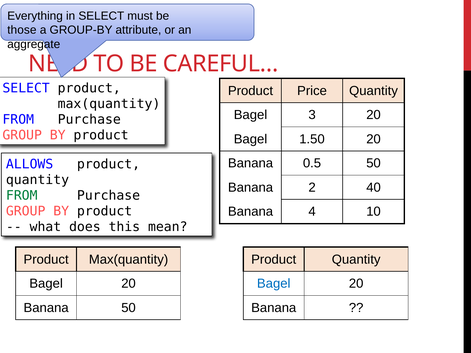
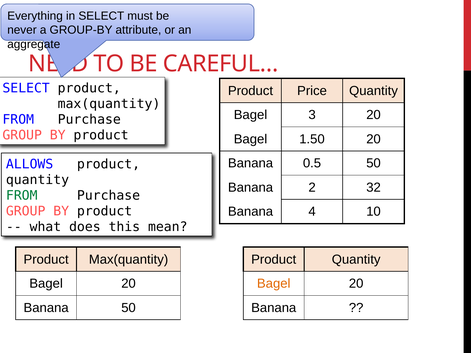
those: those -> never (22, 30)
40: 40 -> 32 (374, 188)
Bagel colour: blue -> orange (274, 284)
